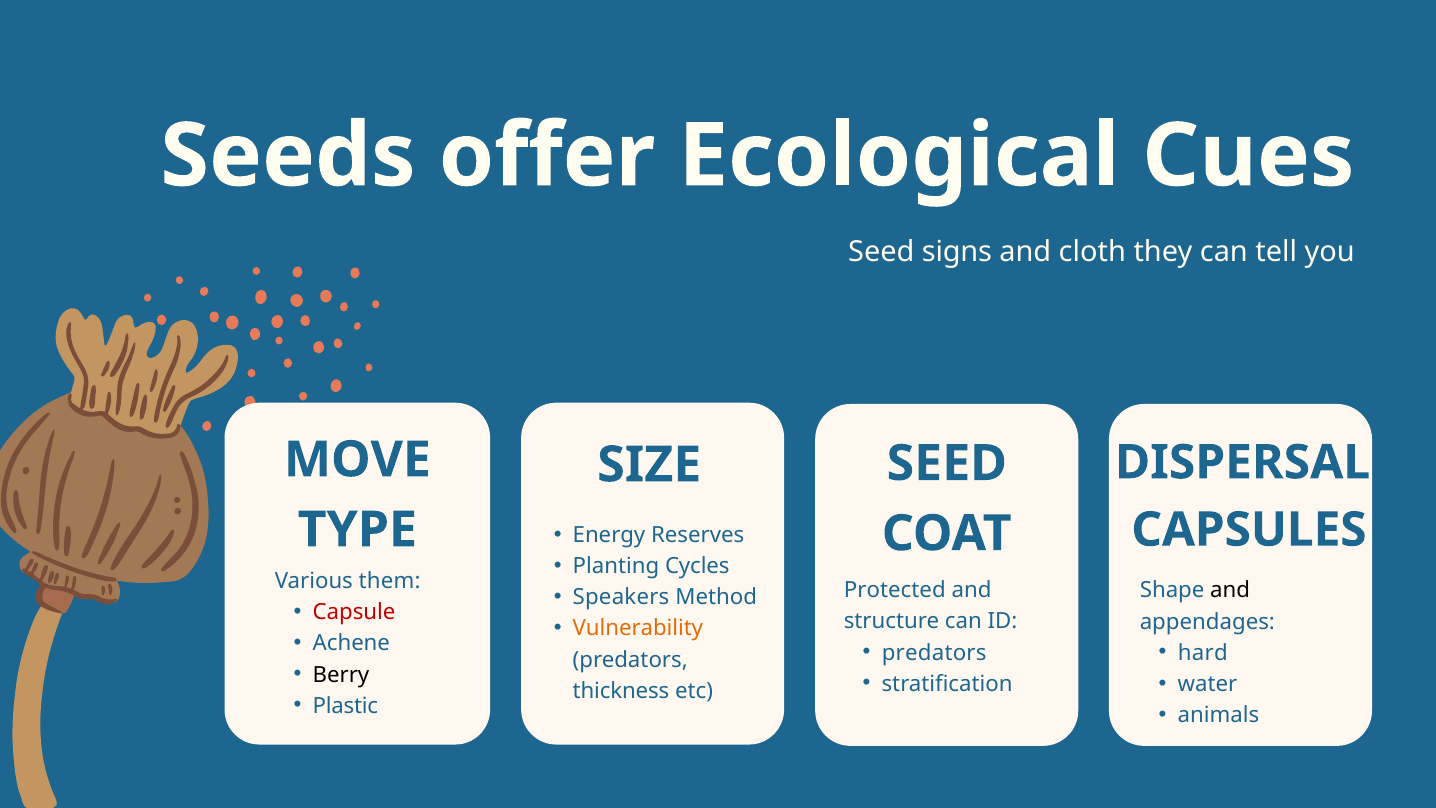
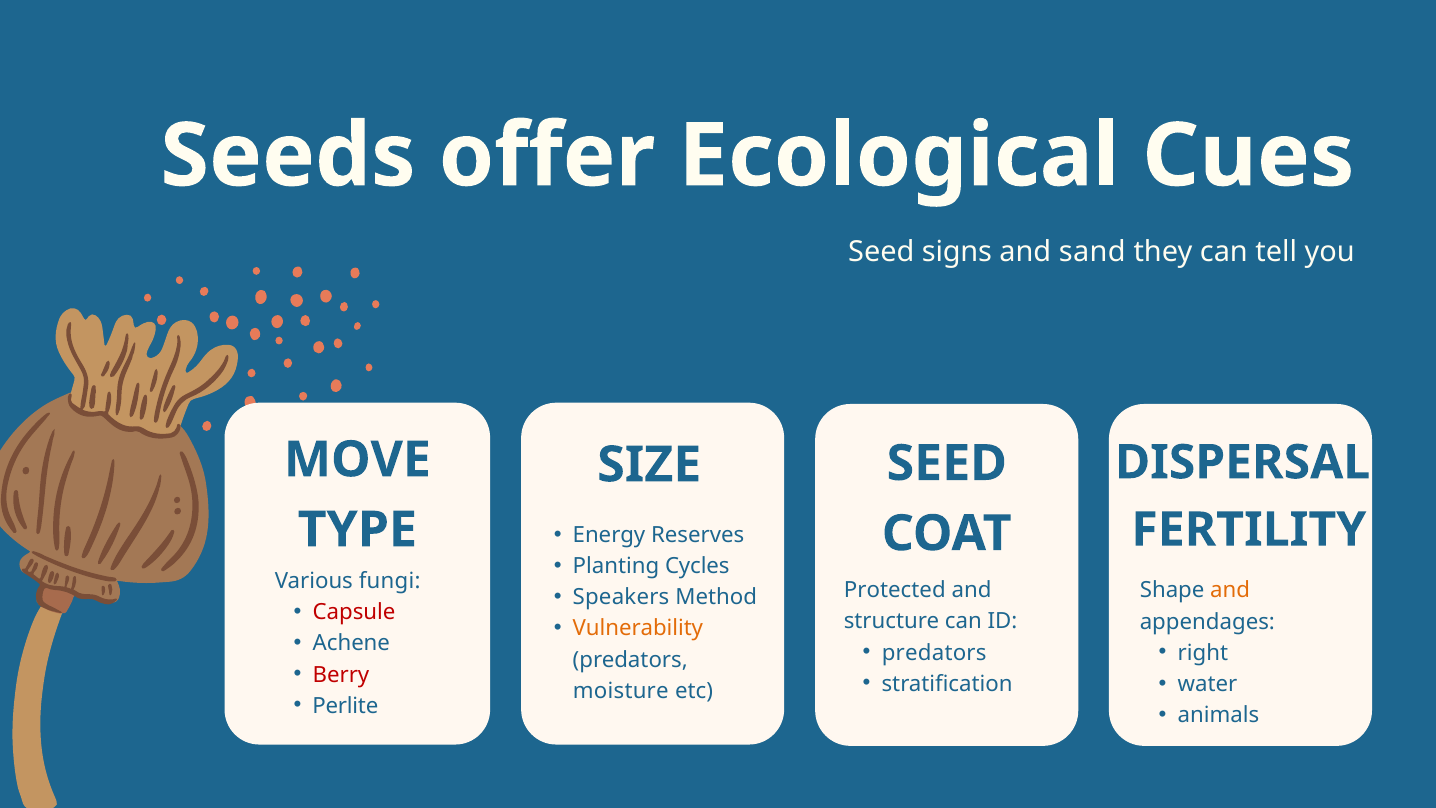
cloth: cloth -> sand (1092, 252)
CAPSULES: CAPSULES -> FERTILITY (1249, 530)
them: them -> fungi (390, 581)
and colour: black -> orange (1230, 590)
hard: hard -> right (1203, 653)
Berry colour: black -> red (341, 674)
thickness: thickness -> moisture (621, 691)
Plastic: Plastic -> Perlite (345, 706)
